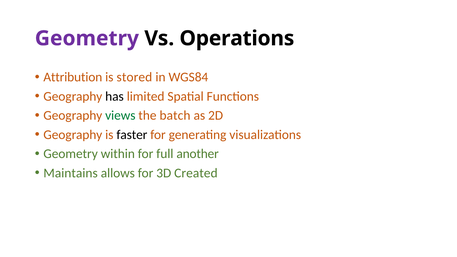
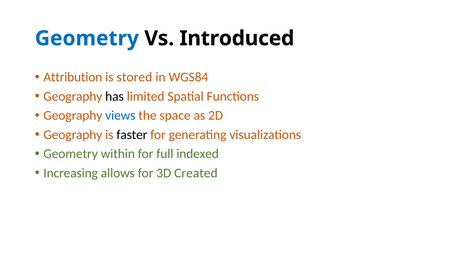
Geometry colour: purple -> blue (87, 38)
Operations: Operations -> Introduced (237, 38)
views colour: green -> blue (120, 116)
batch: batch -> space (175, 116)
another: another -> indexed (198, 154)
Maintains: Maintains -> Increasing (71, 173)
